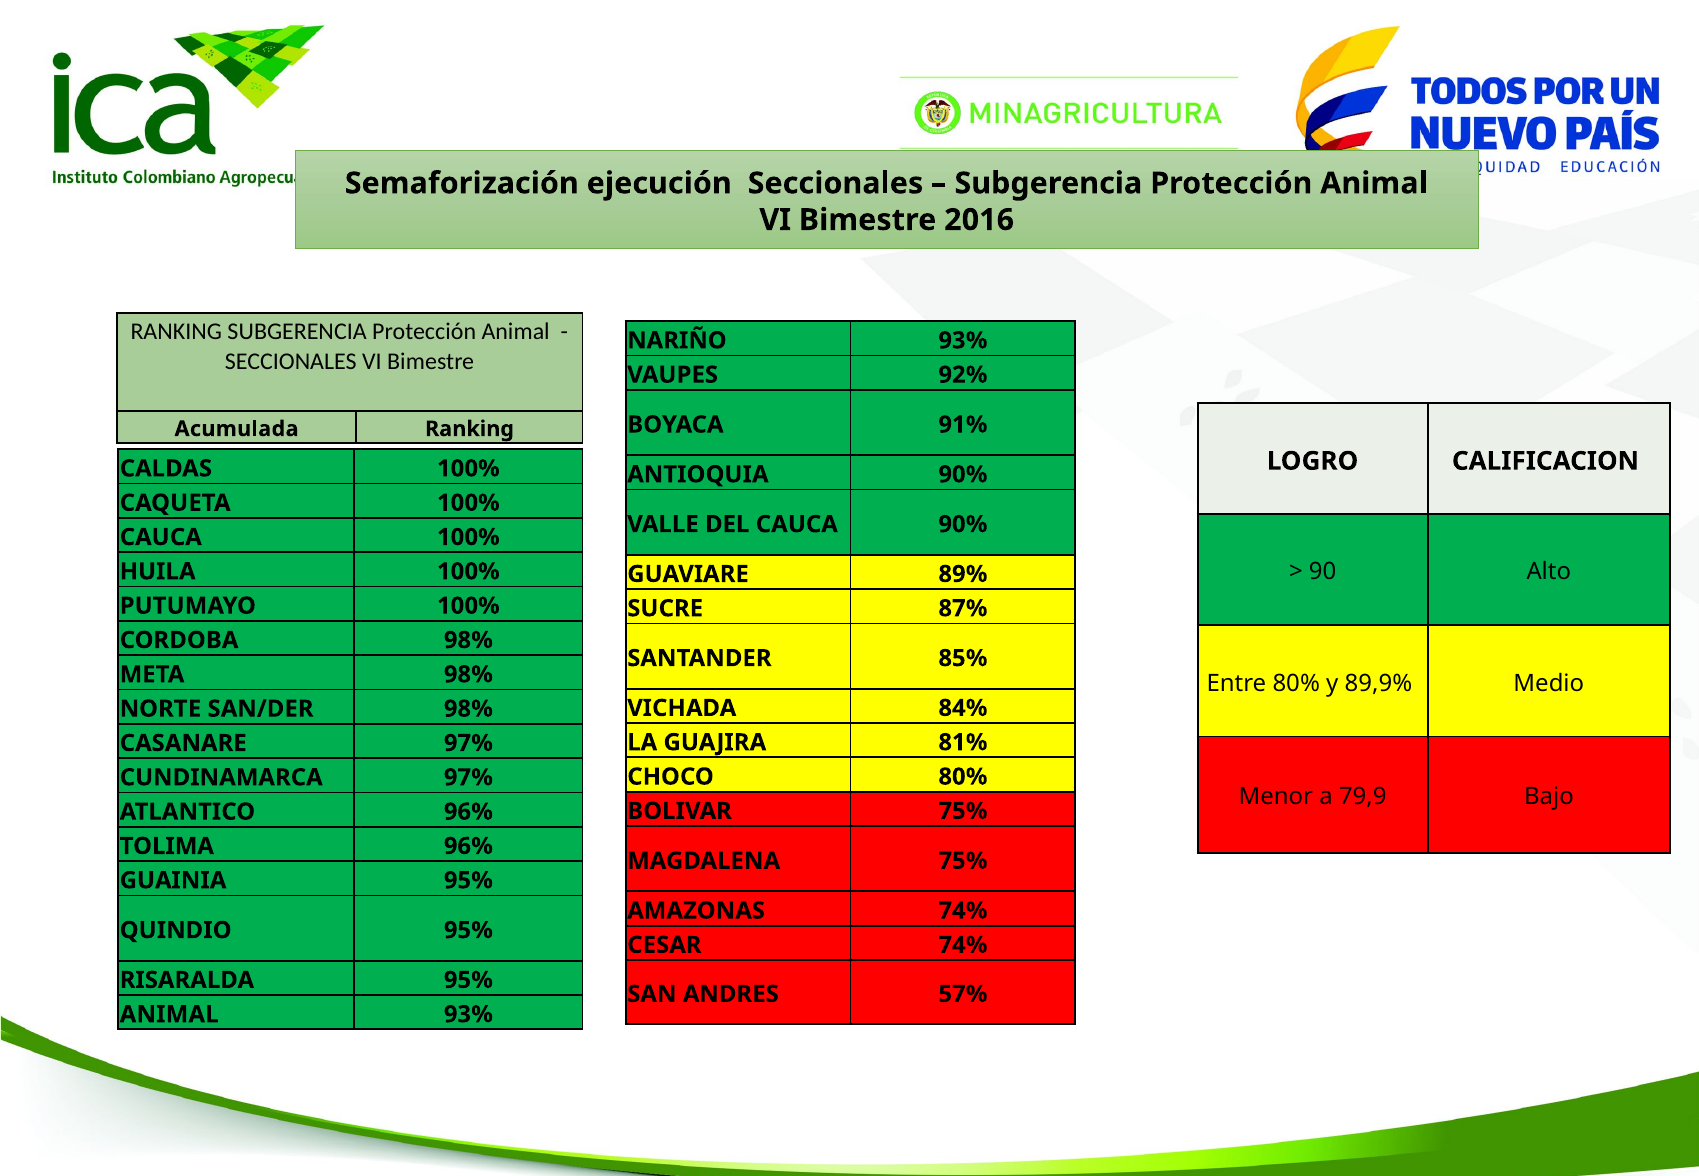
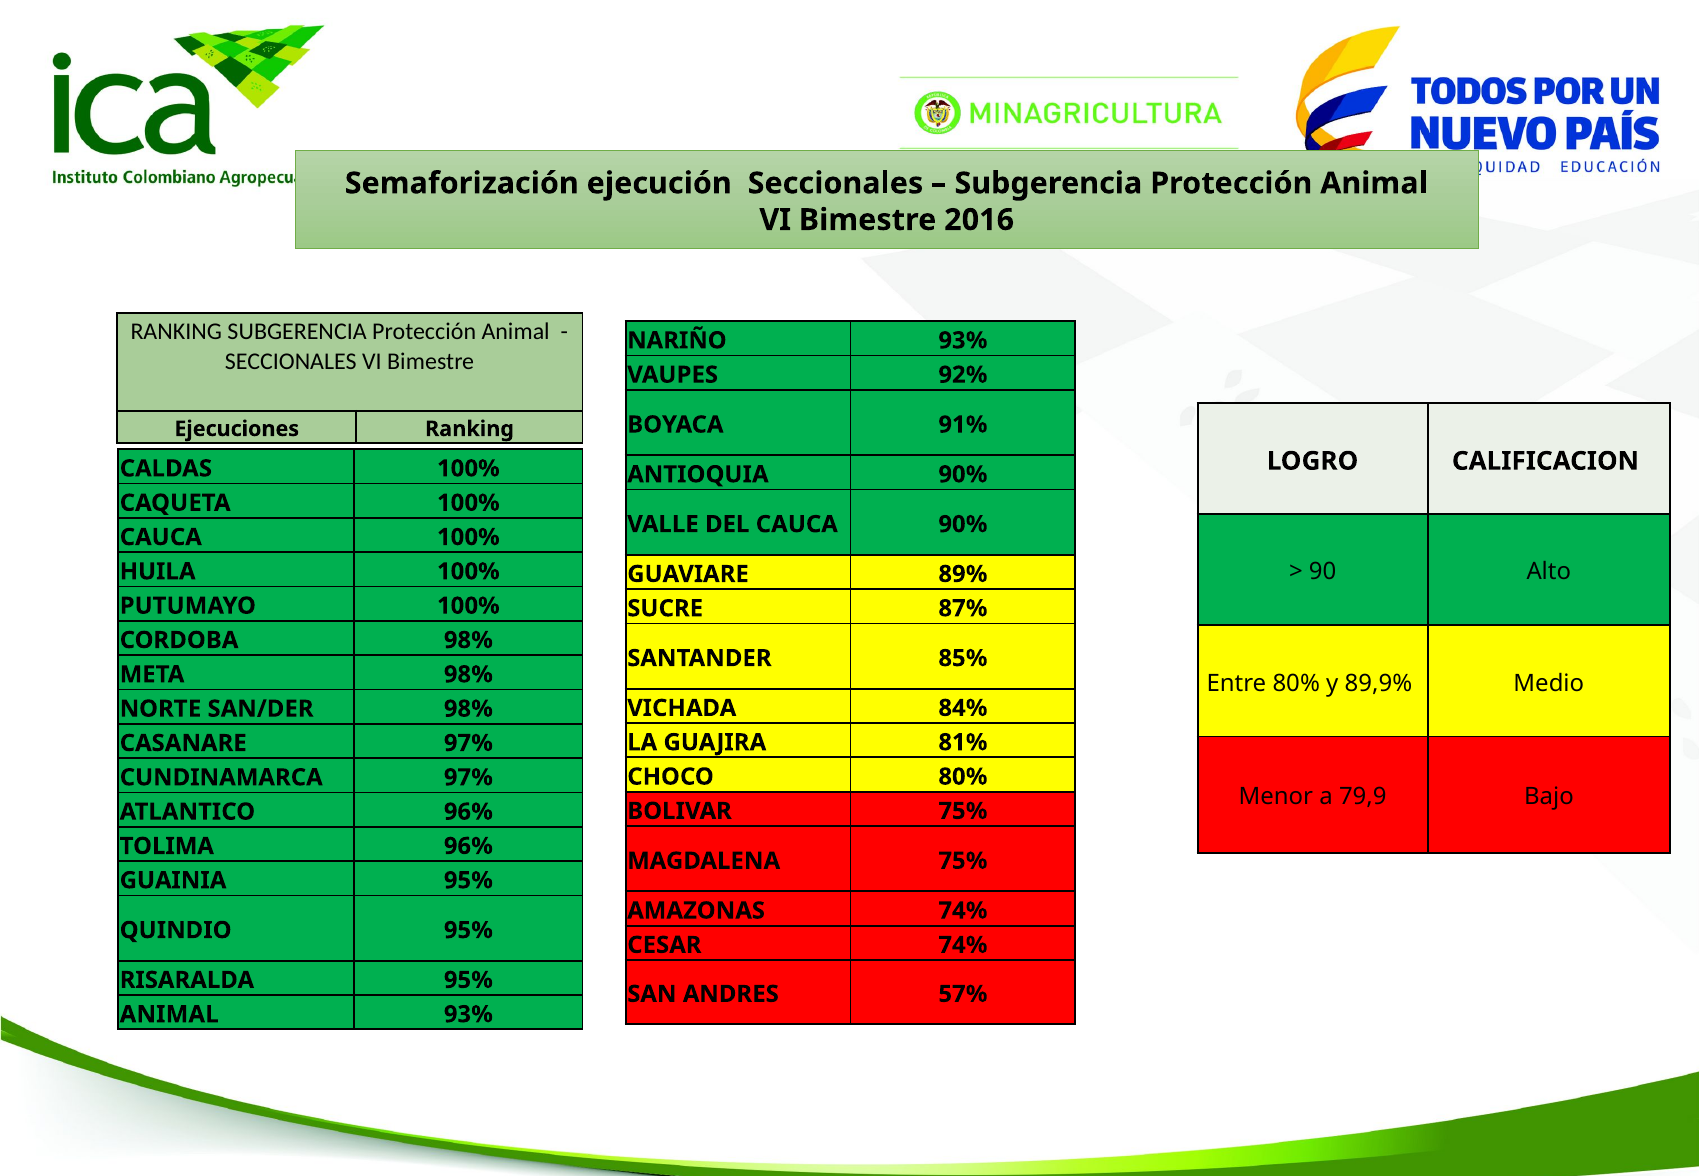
Acumulada: Acumulada -> Ejecuciones (237, 429)
